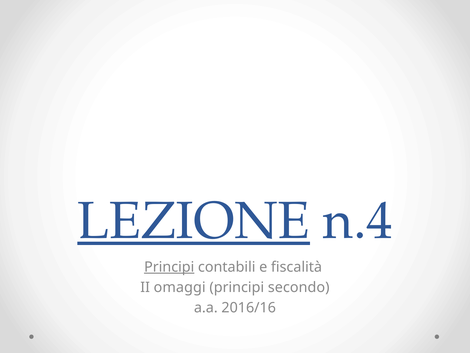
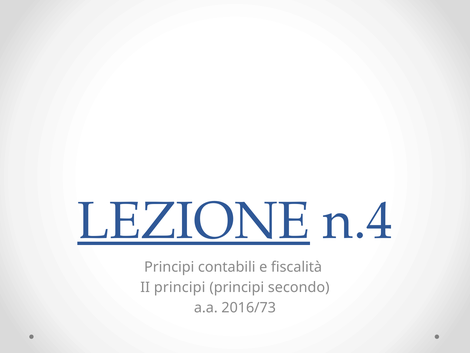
Principi underline: present -> none (169, 267)
II omaggi: omaggi -> principi (180, 287)
2016/16: 2016/16 -> 2016/73 (249, 307)
